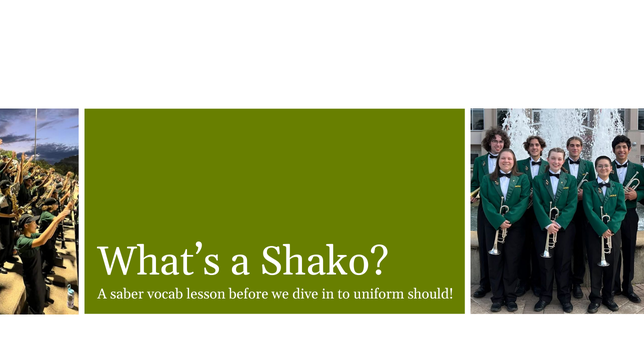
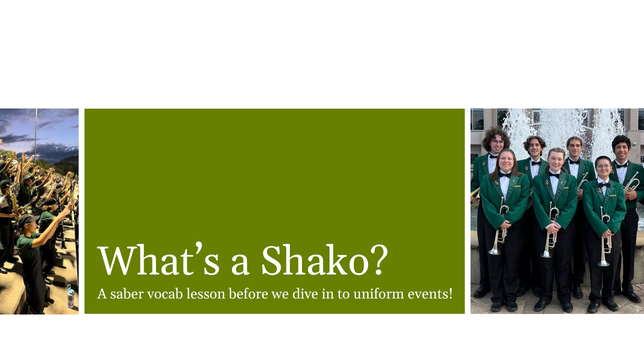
should: should -> events (430, 294)
